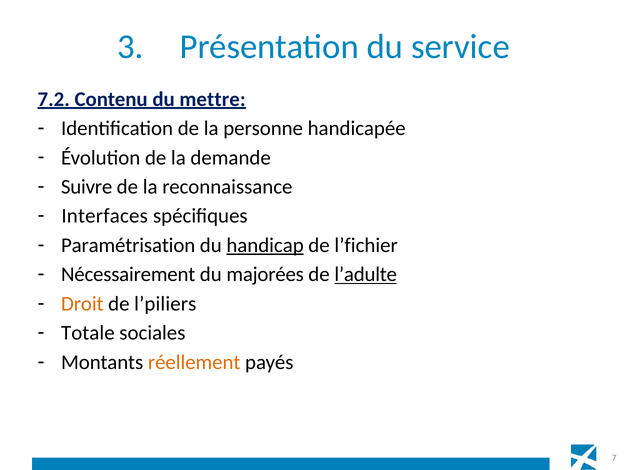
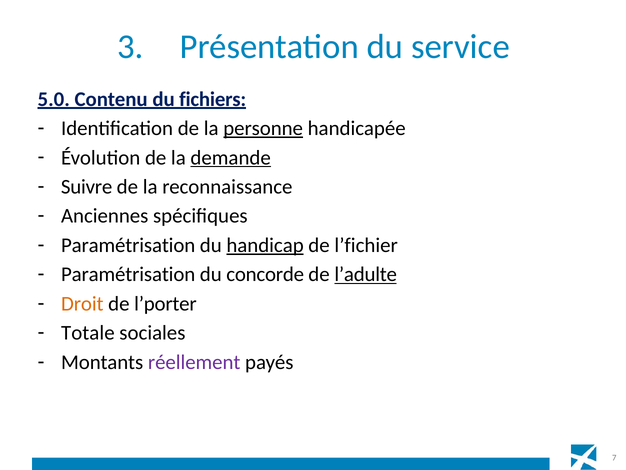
7.2: 7.2 -> 5.0 (54, 99)
mettre: mettre -> fichiers (213, 99)
personne underline: none -> present (263, 128)
demande underline: none -> present (231, 157)
Interfaces: Interfaces -> Anciennes (105, 216)
Nécessairement: Nécessairement -> Paramétrisation (128, 274)
majorées: majorées -> concorde (265, 274)
l’piliers: l’piliers -> l’porter (165, 303)
réellement colour: orange -> purple (194, 362)
